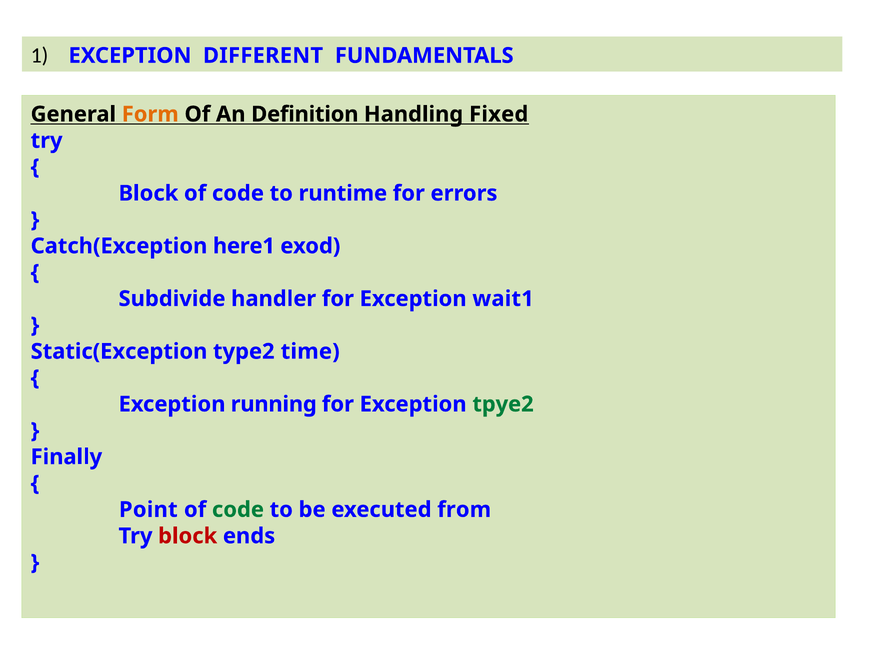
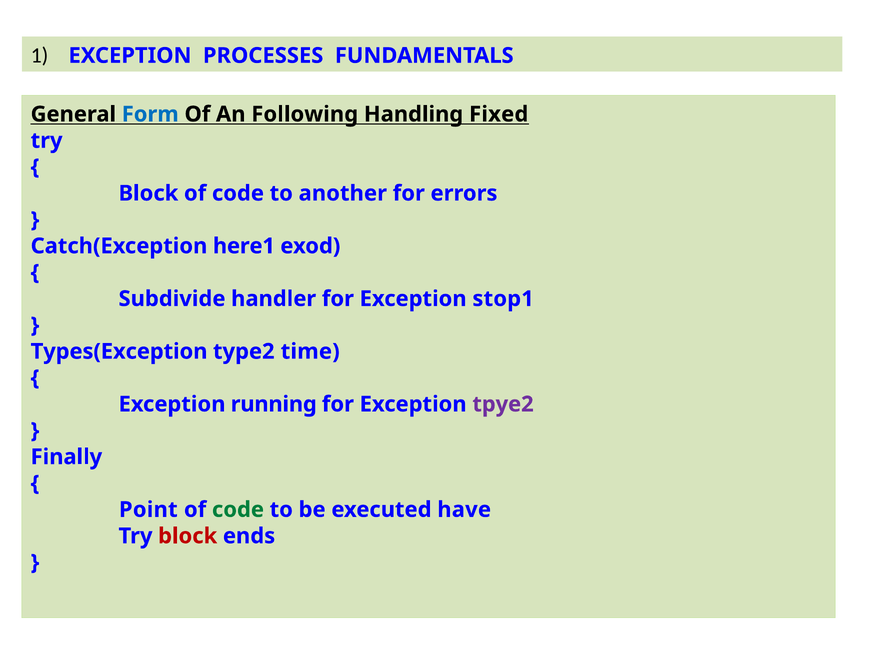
DIFFERENT: DIFFERENT -> PROCESSES (263, 56)
Form colour: orange -> blue (150, 114)
Definition: Definition -> Following (305, 114)
runtime: runtime -> another (343, 193)
wait1: wait1 -> stop1 (503, 299)
Static(Exception: Static(Exception -> Types(Exception (119, 352)
tpye2 colour: green -> purple (503, 404)
from: from -> have (464, 510)
